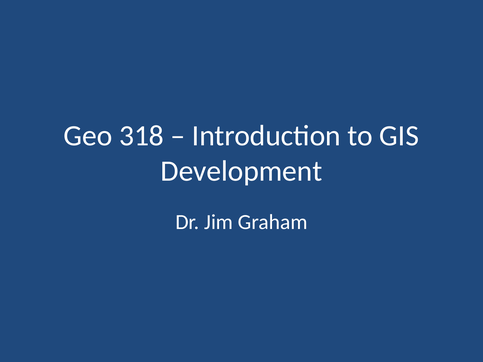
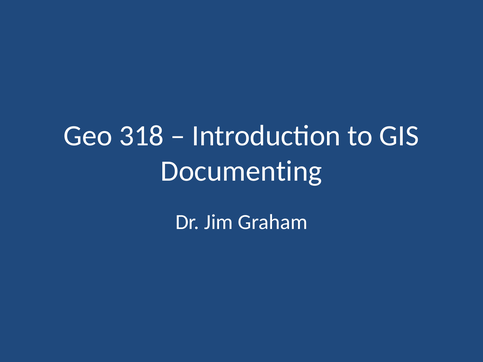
Development: Development -> Documenting (241, 171)
